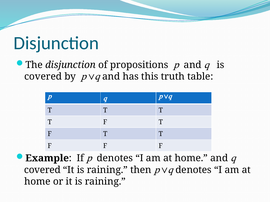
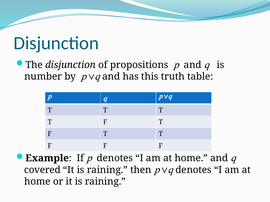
covered: covered -> number (43, 77)
